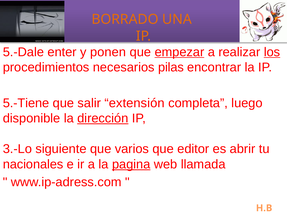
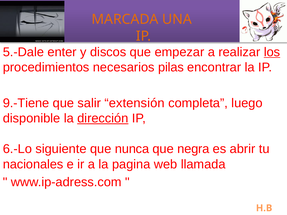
BORRADO: BORRADO -> MARCADA (125, 19)
ponen: ponen -> discos (108, 52)
empezar underline: present -> none (179, 52)
5.-Tiene: 5.-Tiene -> 9.-Tiene (26, 103)
3.-Lo: 3.-Lo -> 6.-Lo (17, 149)
varios: varios -> nunca (132, 149)
editor: editor -> negra (193, 149)
pagina underline: present -> none (131, 164)
